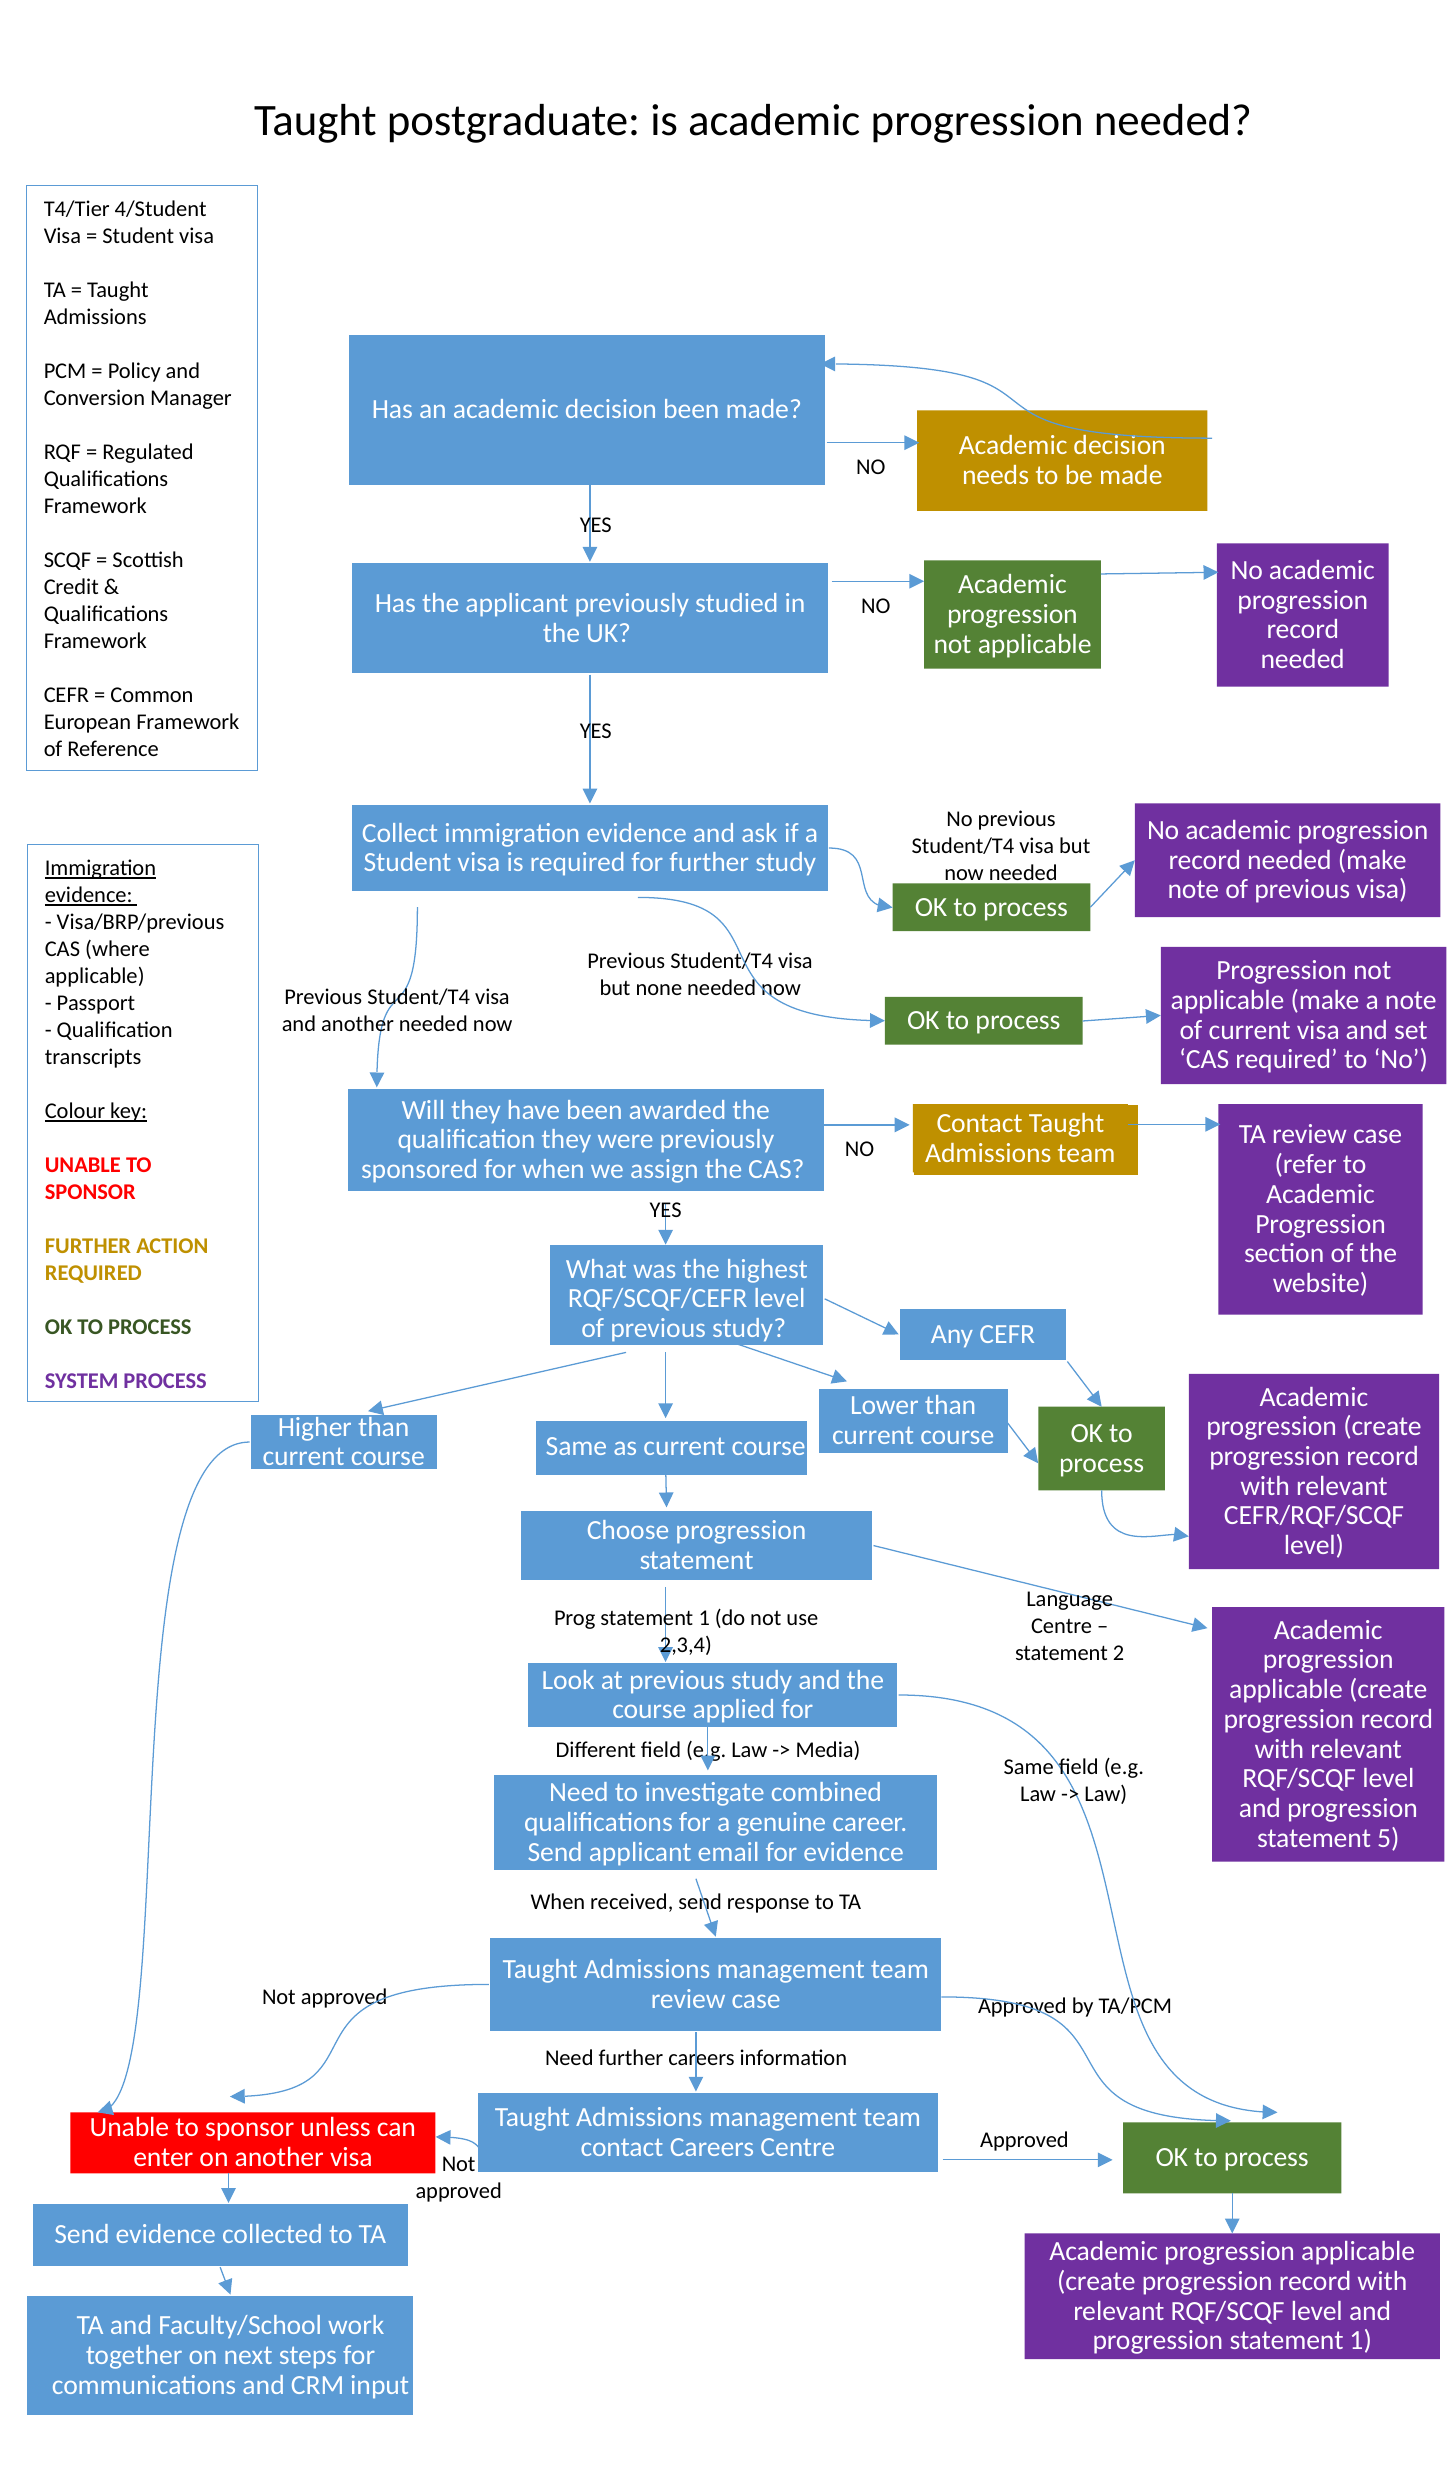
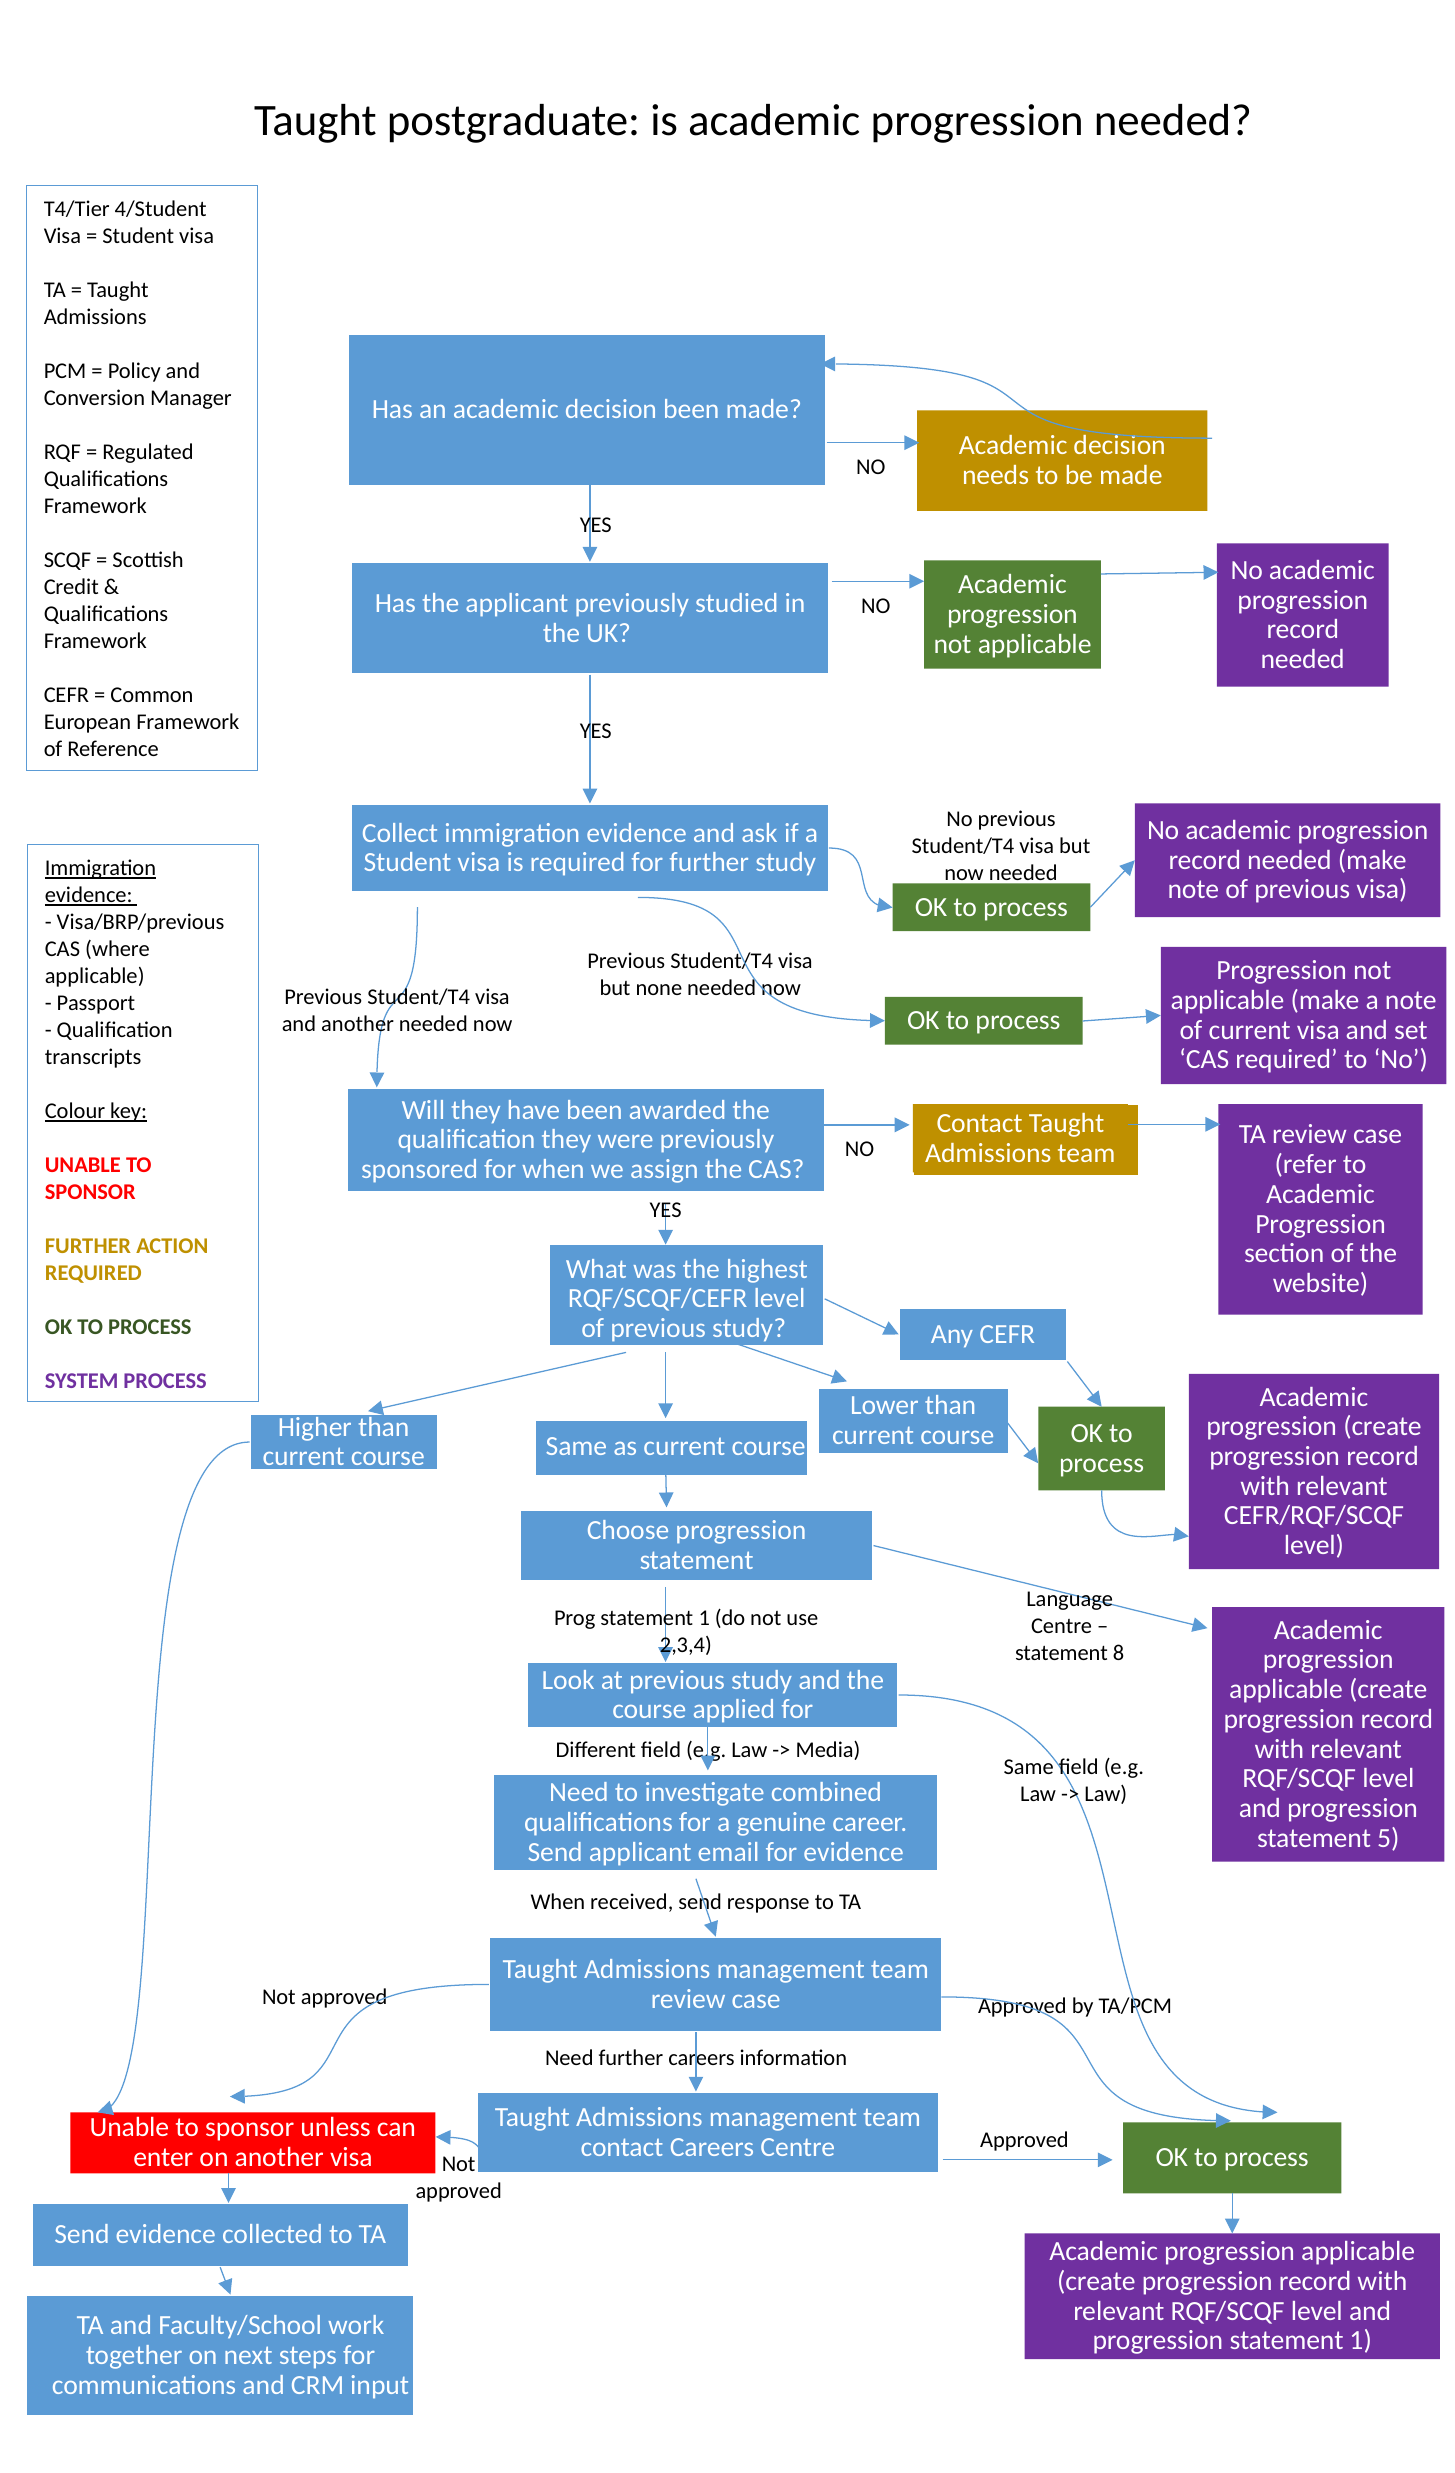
2: 2 -> 8 (1119, 1653)
